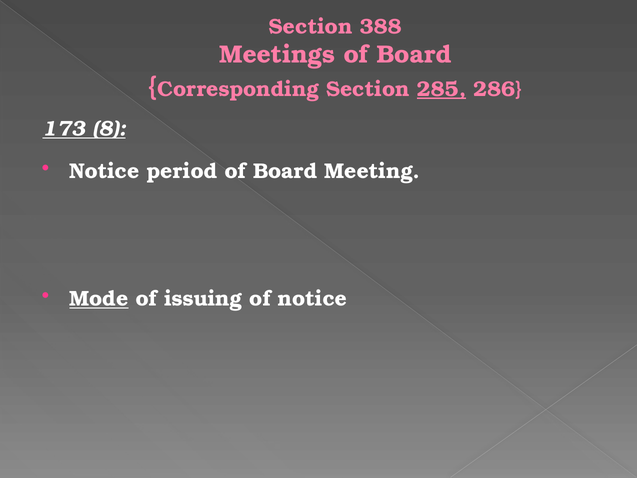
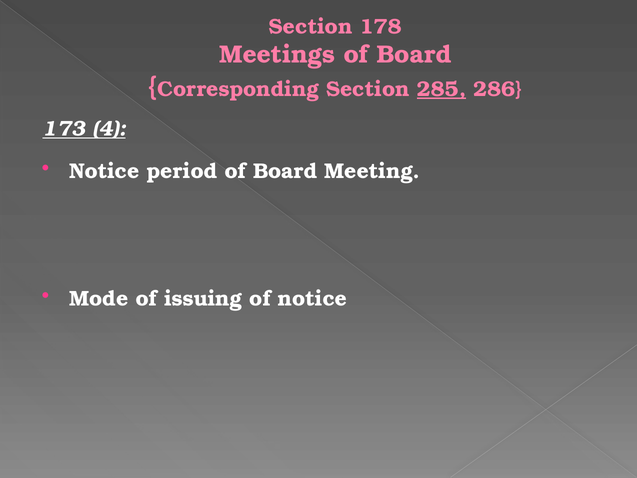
388: 388 -> 178 (381, 27)
8: 8 -> 4 (109, 129)
Mode underline: present -> none (99, 299)
